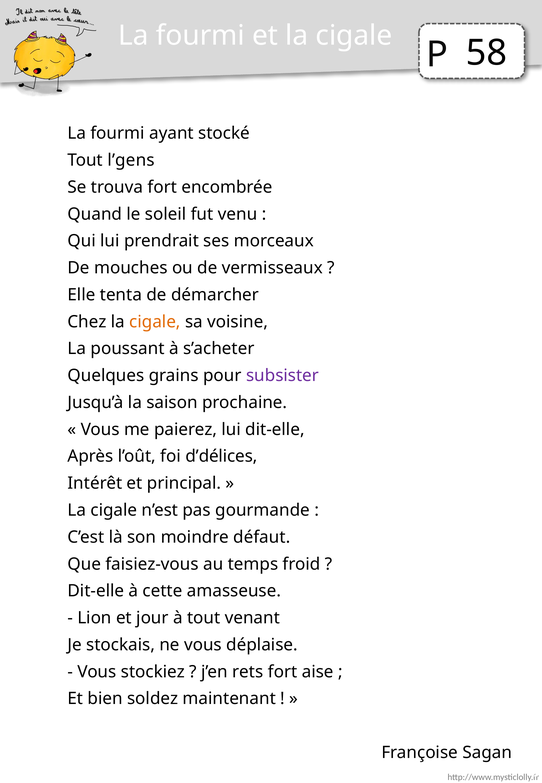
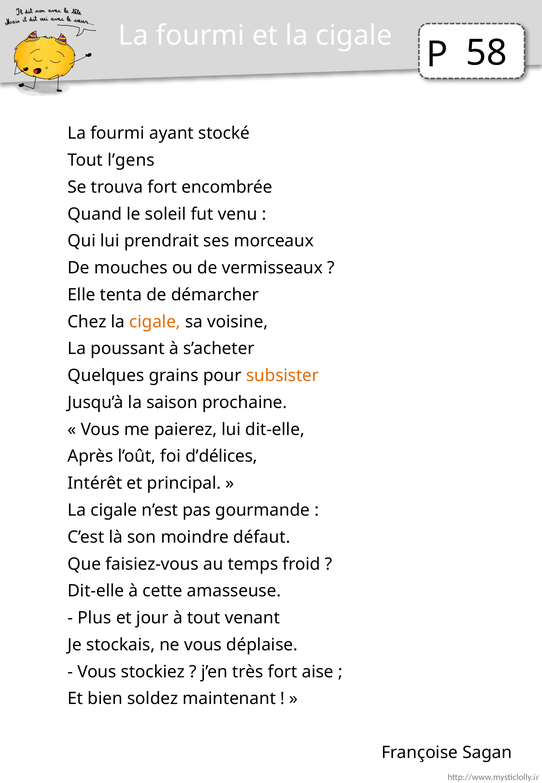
subsister colour: purple -> orange (283, 376)
Lion: Lion -> Plus (94, 618)
rets: rets -> très (248, 672)
